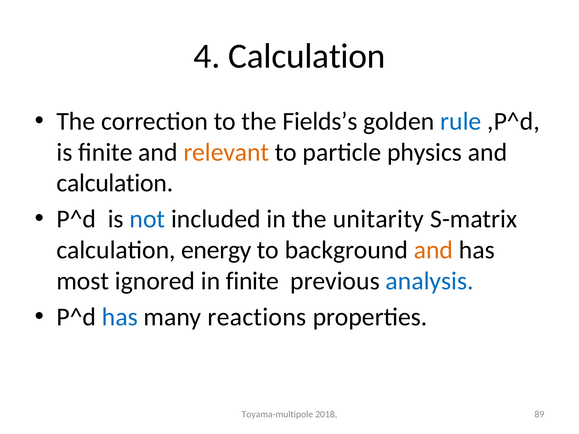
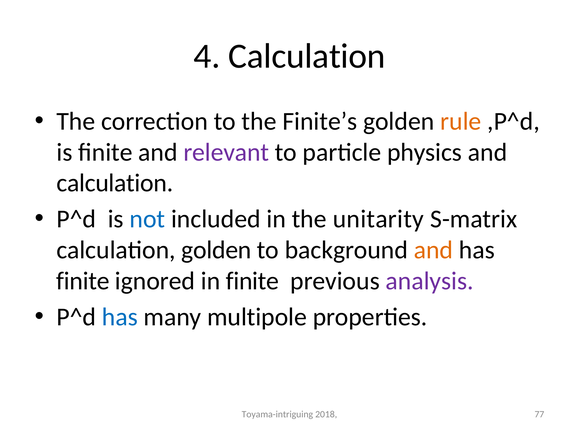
Fields’s: Fields’s -> Finite’s (320, 121)
rule colour: blue -> orange (461, 121)
relevant colour: orange -> purple (226, 152)
calculation energy: energy -> golden (216, 250)
most: most -> finite (83, 281)
analysis colour: blue -> purple (430, 281)
reactions: reactions -> multipole (257, 317)
Toyama-multipole: Toyama-multipole -> Toyama-intriguing (277, 415)
89: 89 -> 77 (539, 415)
